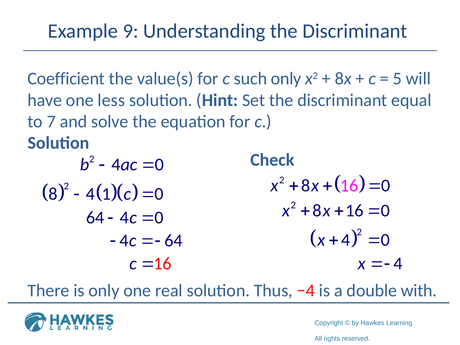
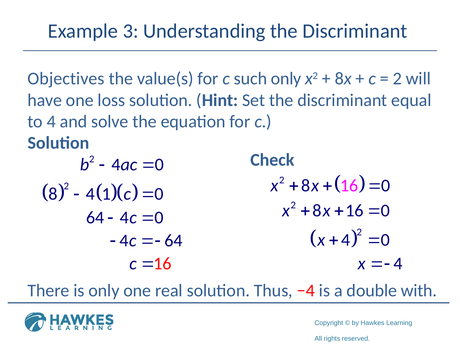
9: 9 -> 3 (131, 31)
Coefficient: Coefficient -> Objectives (66, 79)
5: 5 -> 2 (397, 79)
less: less -> loss (111, 100)
to 7: 7 -> 4 (51, 122)
